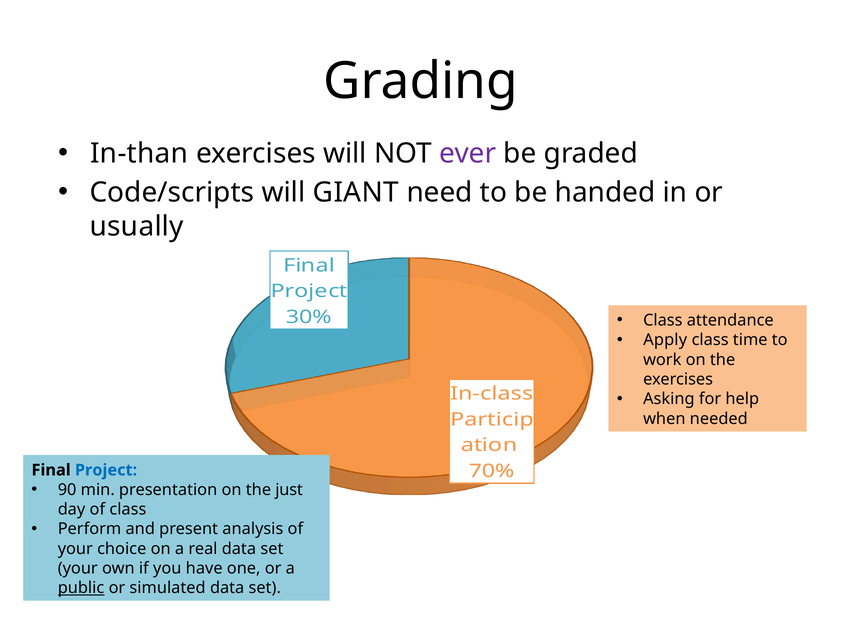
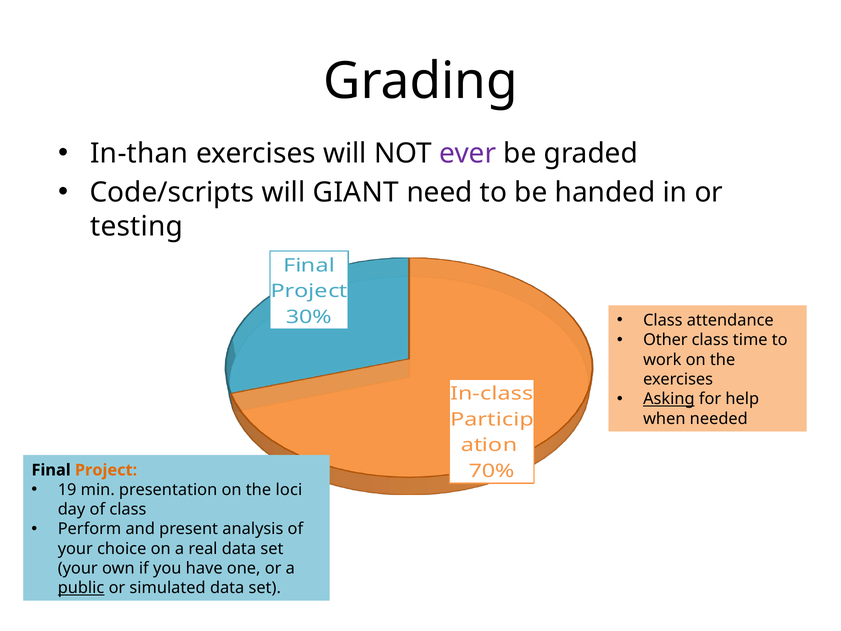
usually: usually -> testing (137, 226)
Apply: Apply -> Other (665, 340)
Asking underline: none -> present (669, 399)
Project colour: blue -> orange (106, 470)
90: 90 -> 19 (67, 490)
just: just -> loci (289, 490)
